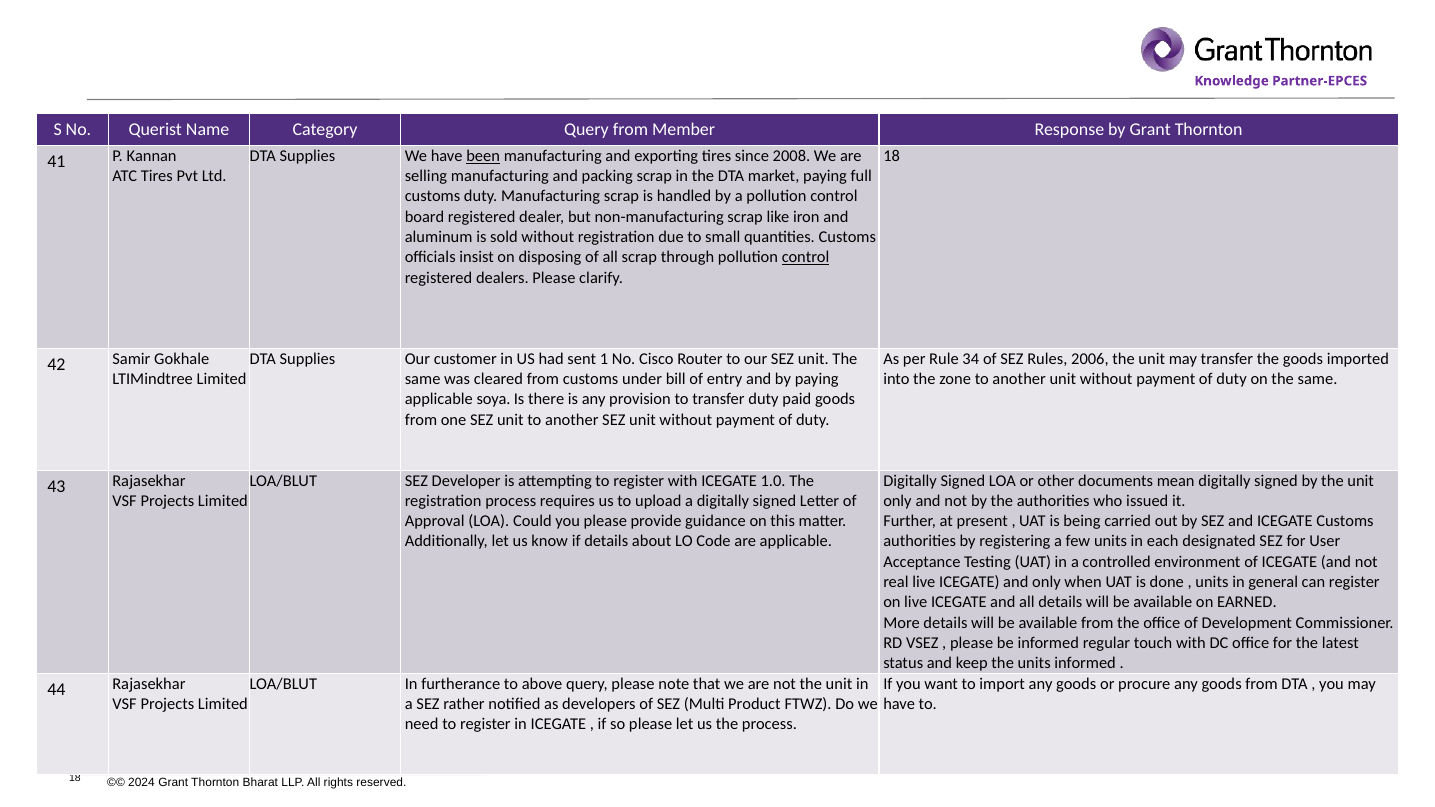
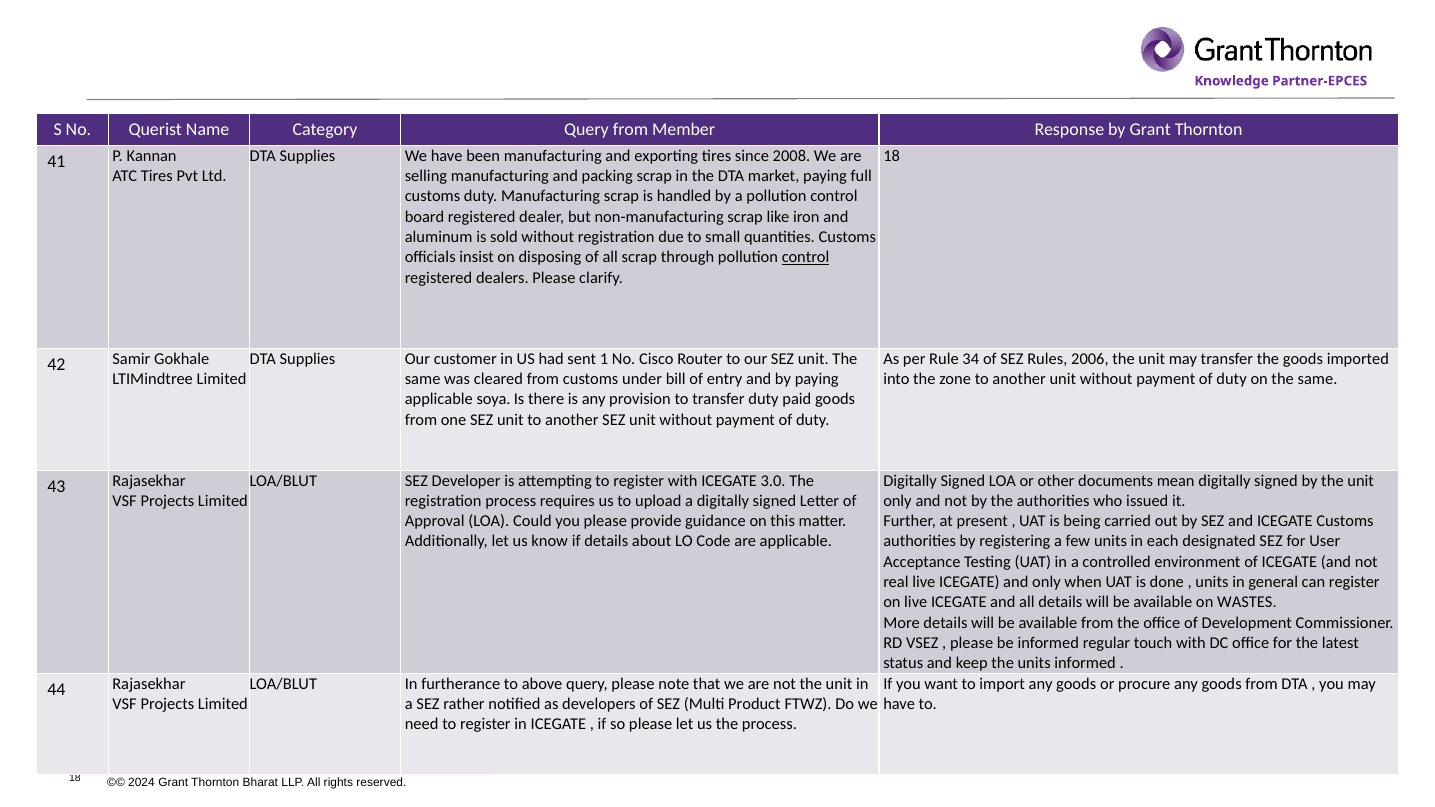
been underline: present -> none (483, 156)
1.0: 1.0 -> 3.0 (773, 481)
EARNED: EARNED -> WASTES (1247, 603)
